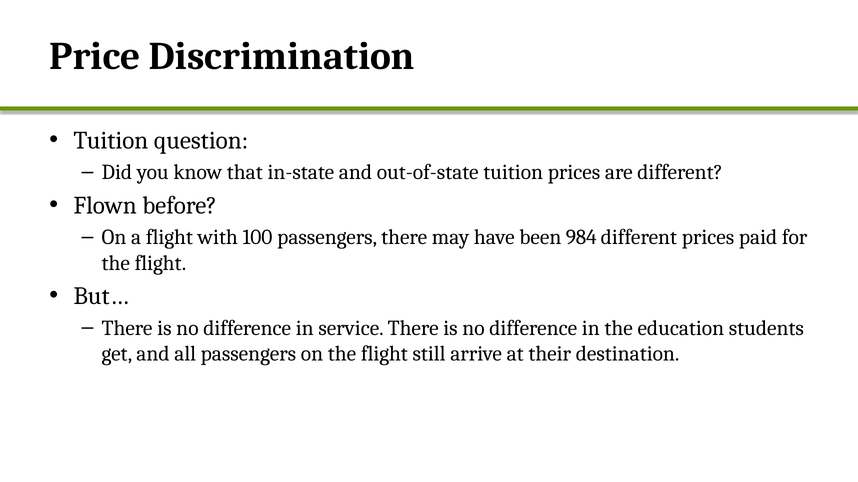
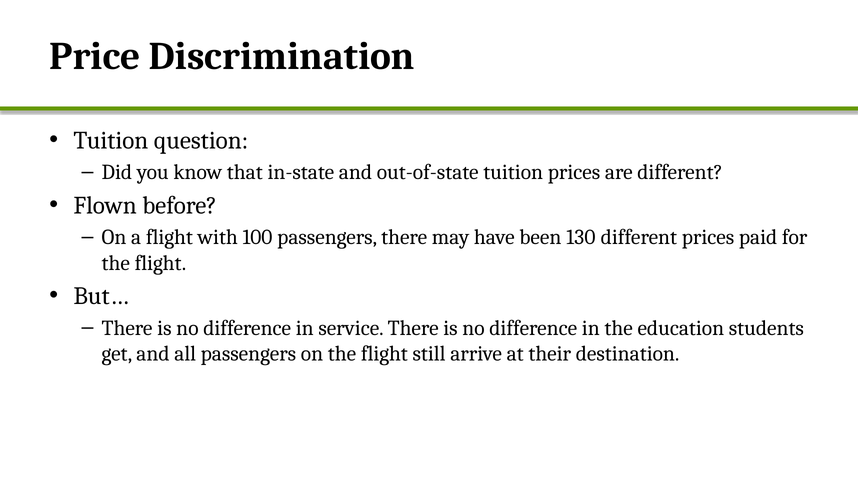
984: 984 -> 130 (581, 238)
